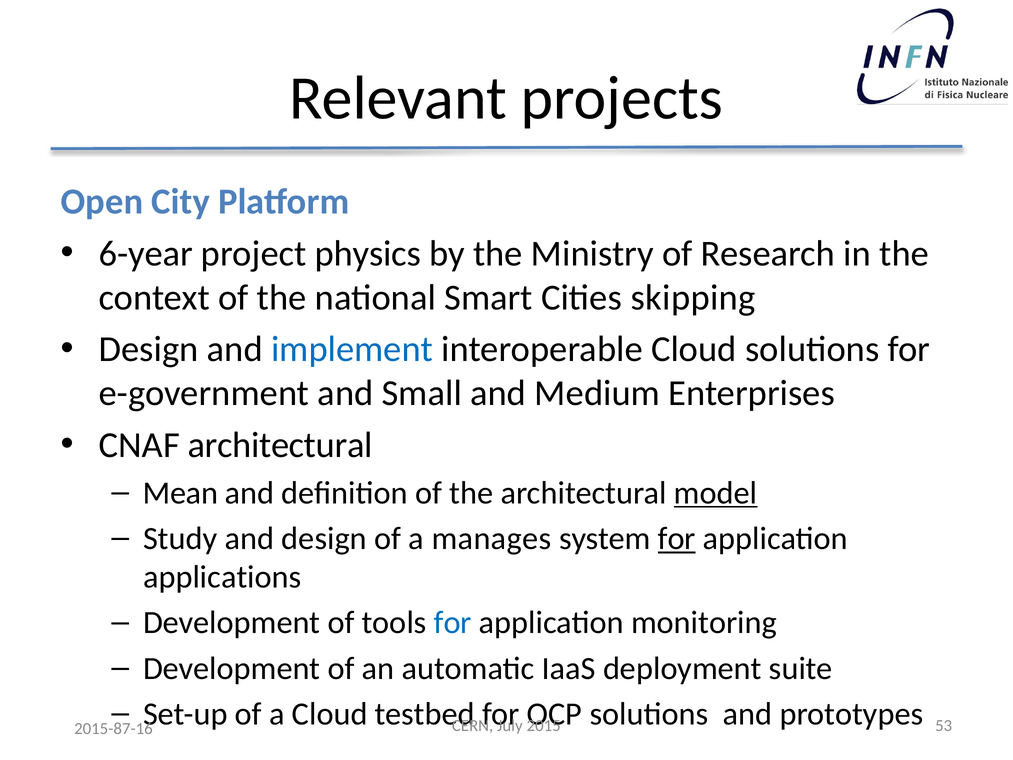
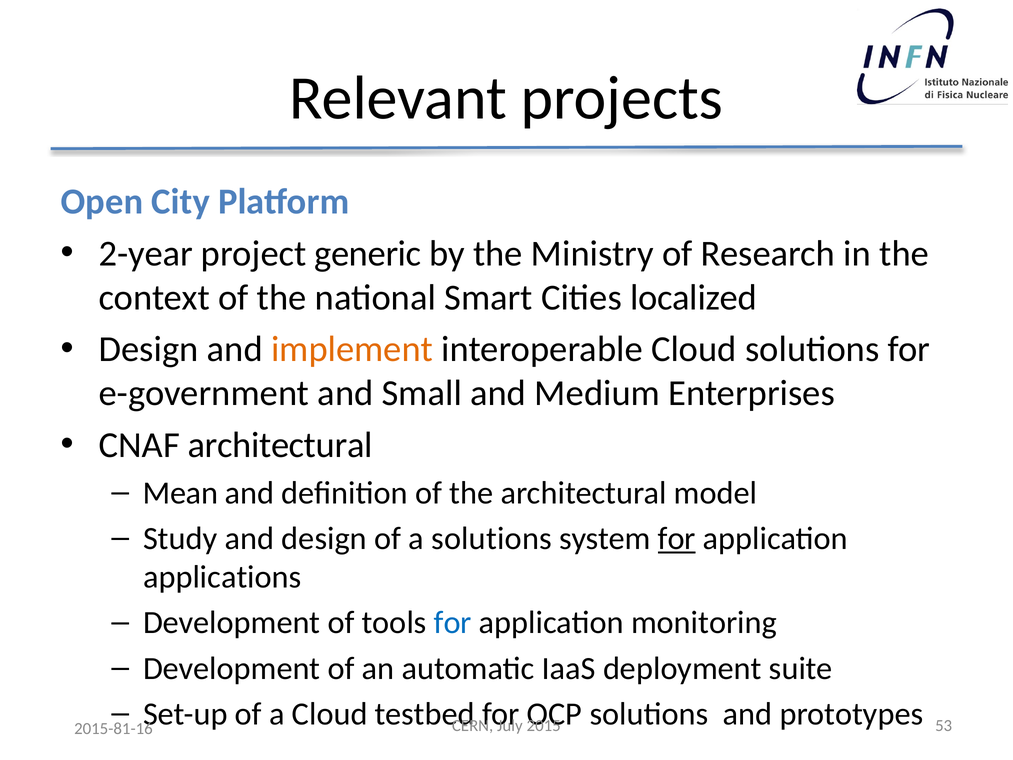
6-year: 6-year -> 2-year (146, 254)
physics: physics -> generic (368, 254)
skipping: skipping -> localized (693, 297)
implement colour: blue -> orange (352, 349)
model underline: present -> none (716, 493)
a manages: manages -> solutions (492, 538)
2015-87-16: 2015-87-16 -> 2015-81-16 (113, 728)
